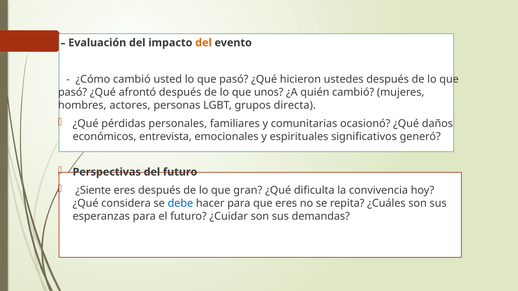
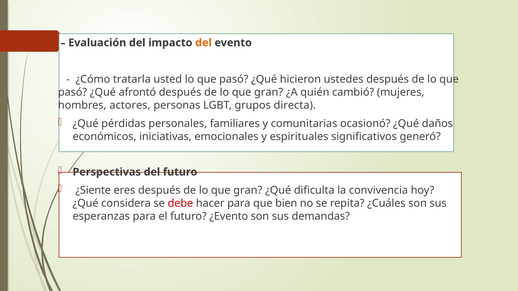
¿Cómo cambió: cambió -> tratarla (132, 79)
unos: unos -> gran (269, 92)
entrevista: entrevista -> iniciativas (165, 137)
debe colour: blue -> red (180, 204)
que eres: eres -> bien (286, 204)
¿Cuidar: ¿Cuidar -> ¿Evento (229, 217)
